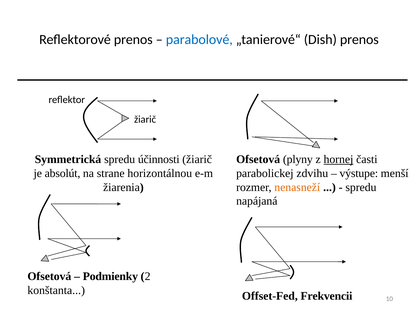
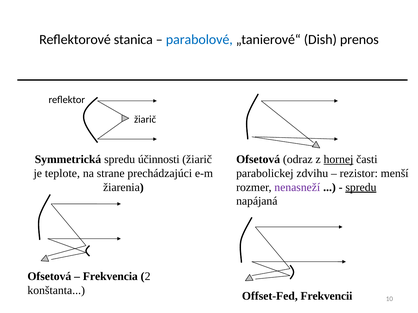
Reflektorové prenos: prenos -> stanica (133, 40)
plyny: plyny -> odraz (298, 160)
absolút: absolút -> teplote (62, 174)
horizontálnou: horizontálnou -> prechádzajúci (160, 174)
výstupe: výstupe -> rezistor (359, 174)
nenasneží colour: orange -> purple (297, 187)
spredu underline: none -> present (361, 187)
Podmienky: Podmienky -> Frekvencia (110, 277)
